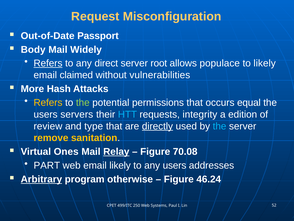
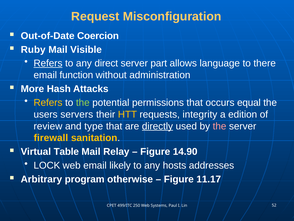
Passport: Passport -> Coercion (98, 36)
Body: Body -> Ruby (33, 49)
Widely: Widely -> Visible (86, 49)
root: root -> part (159, 63)
populace: populace -> language (220, 63)
to likely: likely -> there (265, 63)
claimed: claimed -> function (76, 75)
vulnerabilities: vulnerabilities -> administration (160, 75)
HTT colour: light blue -> yellow (127, 114)
the colour: light blue -> pink (220, 126)
remove: remove -> firewall (51, 138)
Ones: Ones -> Table (66, 151)
Relay underline: present -> none (116, 151)
70.08: 70.08 -> 14.90 (185, 151)
PART: PART -> LOCK (47, 165)
any users: users -> hosts (174, 165)
Arbitrary underline: present -> none (41, 179)
46.24: 46.24 -> 11.17 (209, 179)
